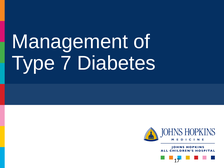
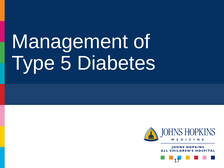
7: 7 -> 5 (66, 63)
